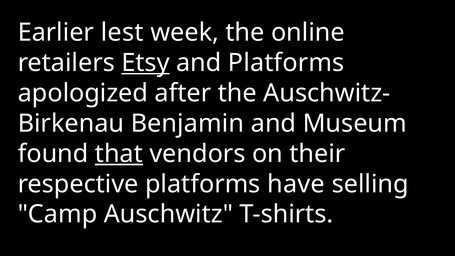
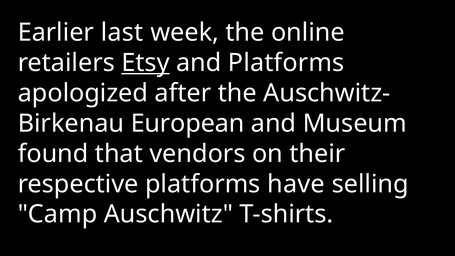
lest: lest -> last (122, 32)
Benjamin: Benjamin -> European (188, 123)
that underline: present -> none (119, 154)
